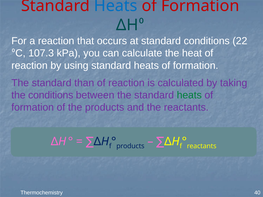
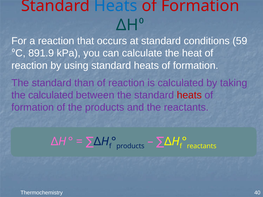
22: 22 -> 59 (240, 41)
107.3: 107.3 -> 891.9 (41, 53)
the conditions: conditions -> calculated (51, 95)
heats colour: green -> red (189, 95)
